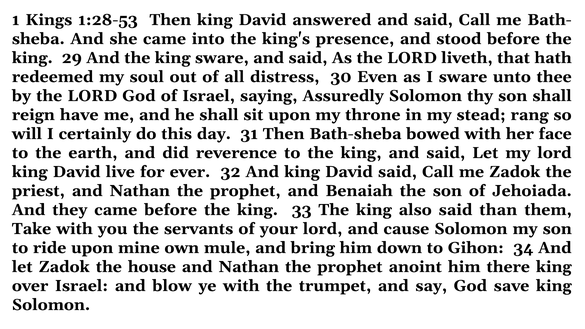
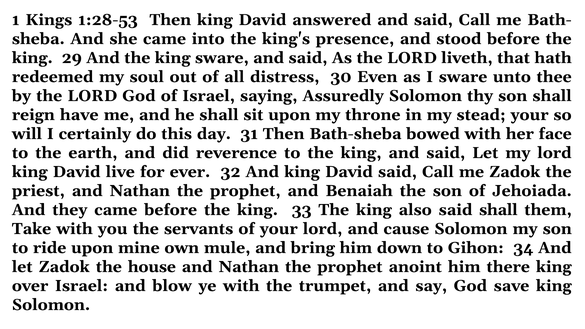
stead rang: rang -> your (530, 115)
said than: than -> shall (498, 210)
